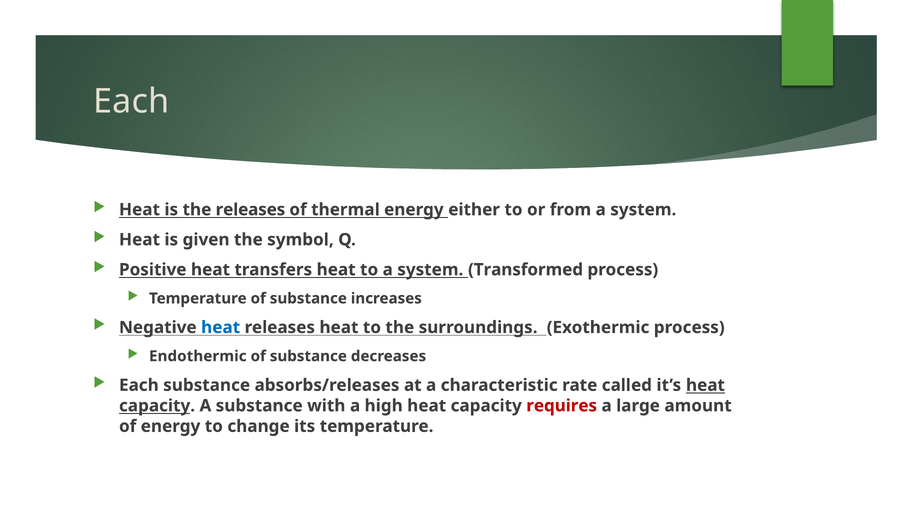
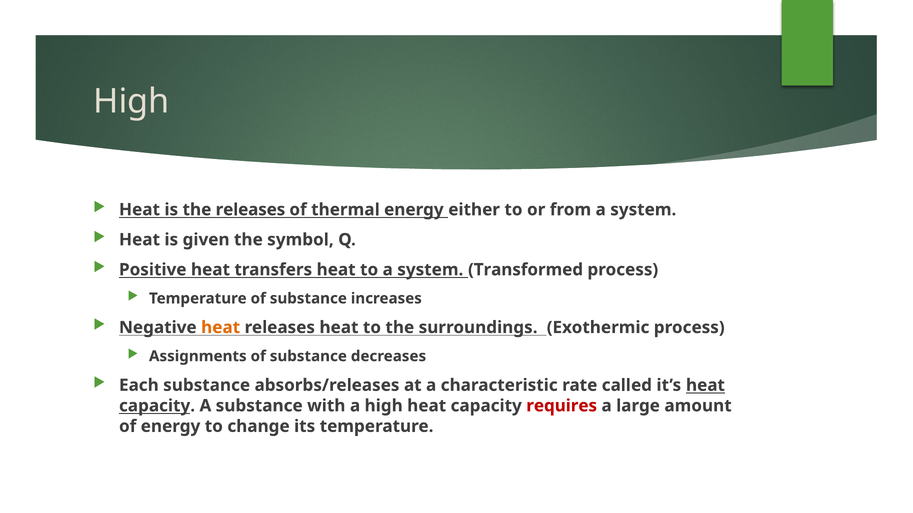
Each: Each -> High (131, 102)
heat colour: blue -> orange (221, 328)
Endothermic: Endothermic -> Assignments (198, 357)
